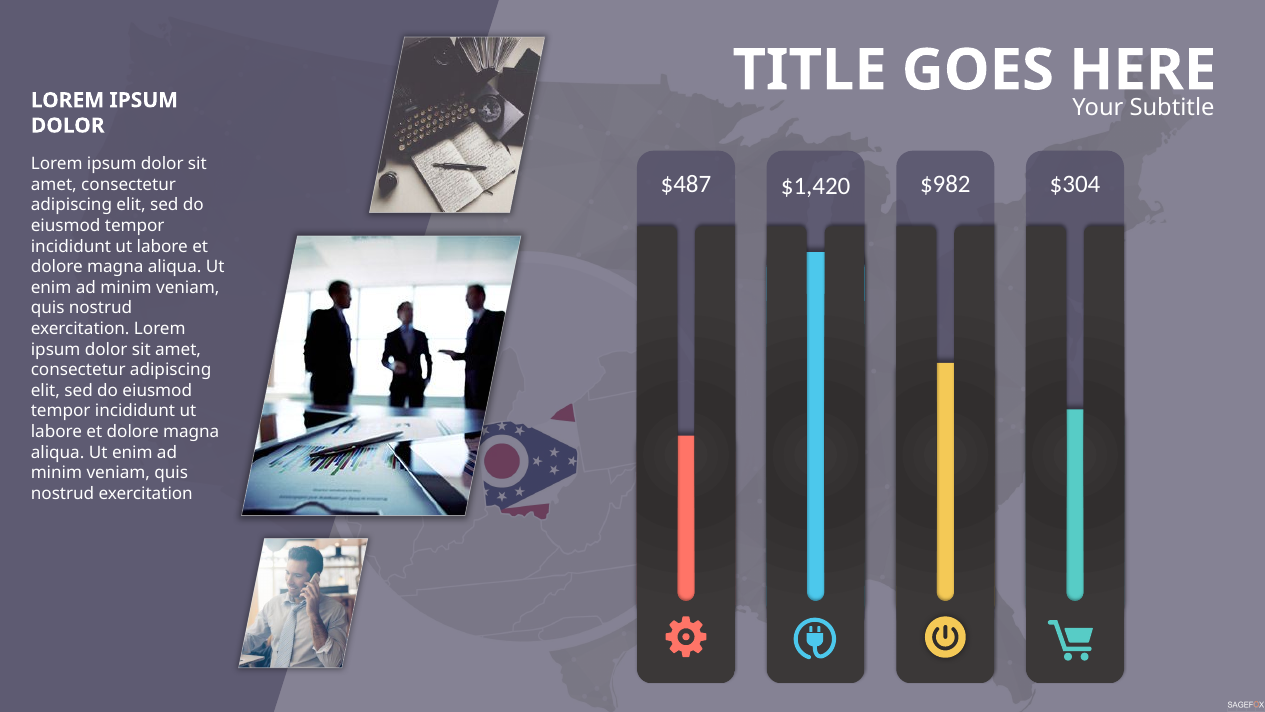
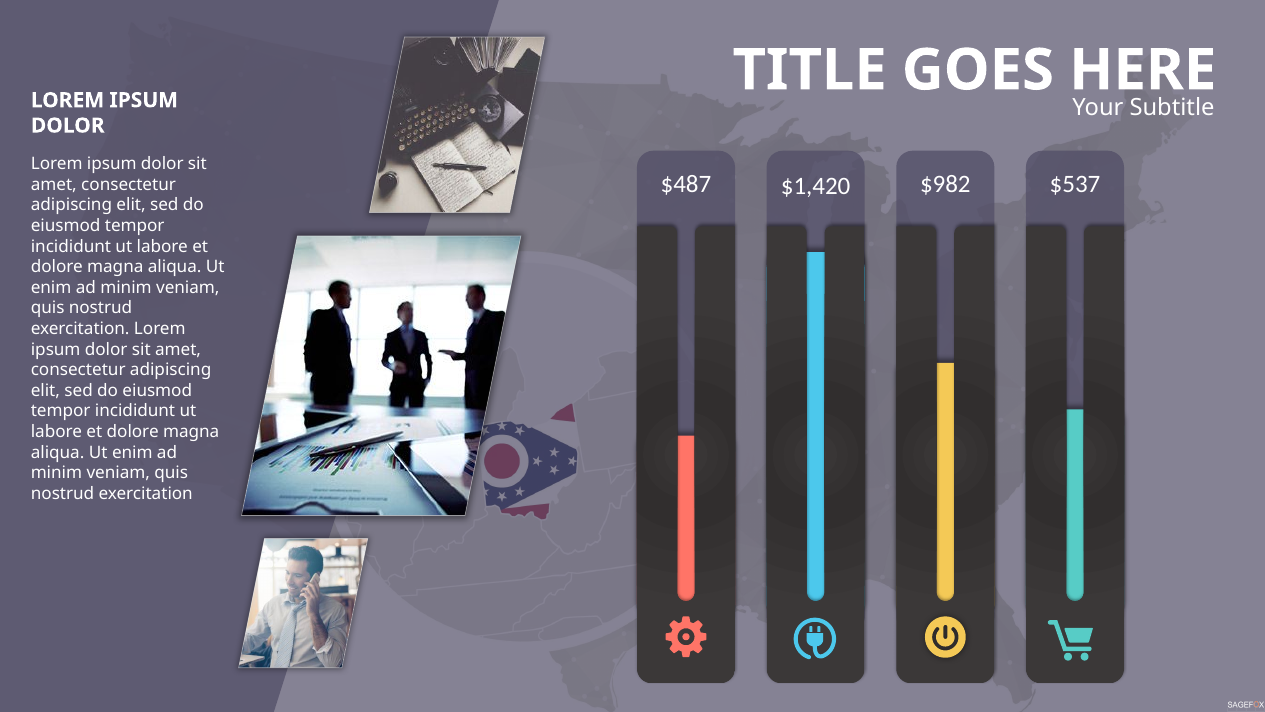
$304: $304 -> $537 (1075, 184)
